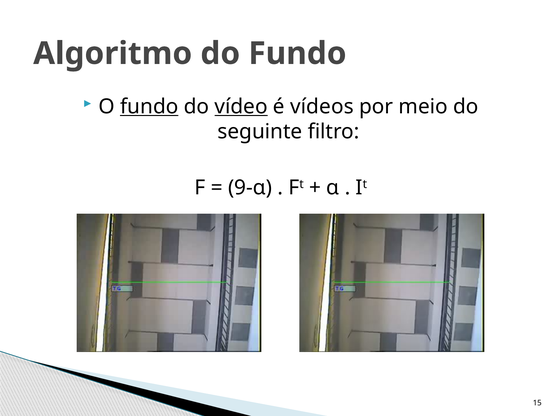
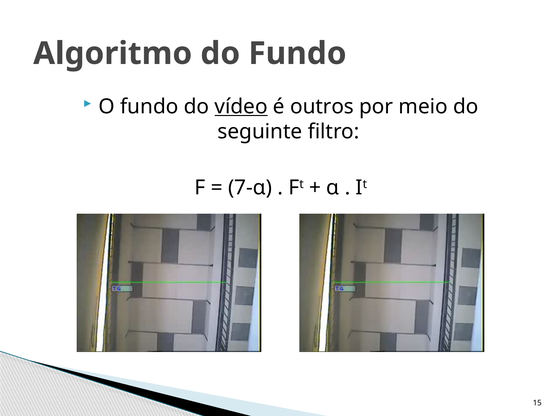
fundo underline: present -> none (149, 107)
vídeos: vídeos -> outros (322, 107)
9-α: 9-α -> 7-α (250, 188)
